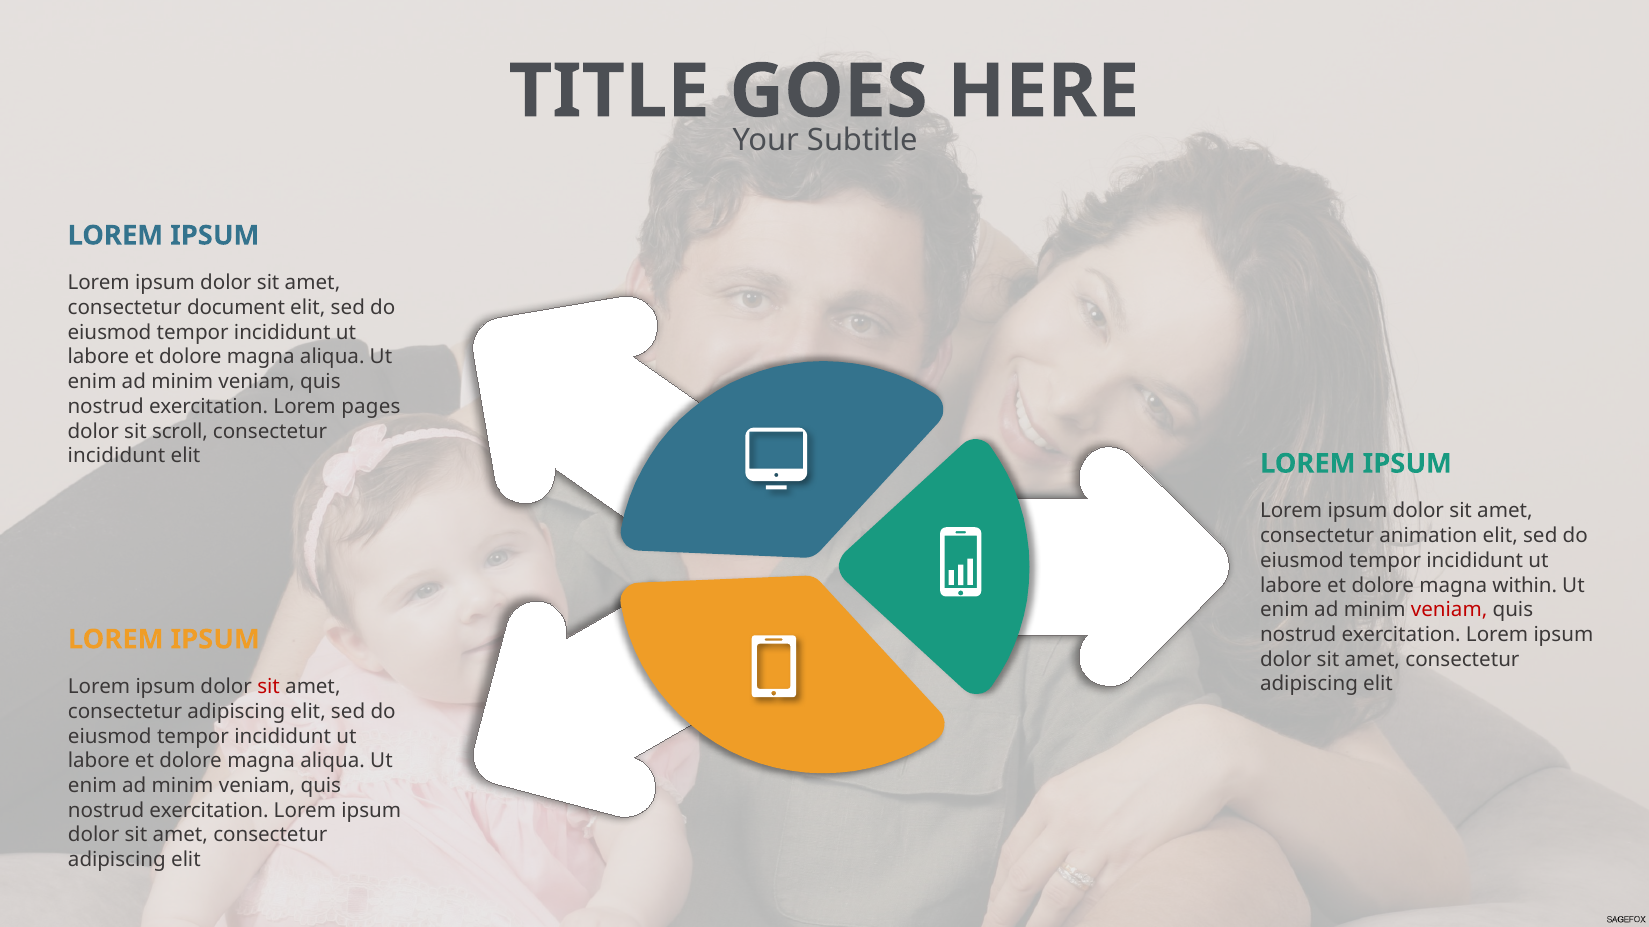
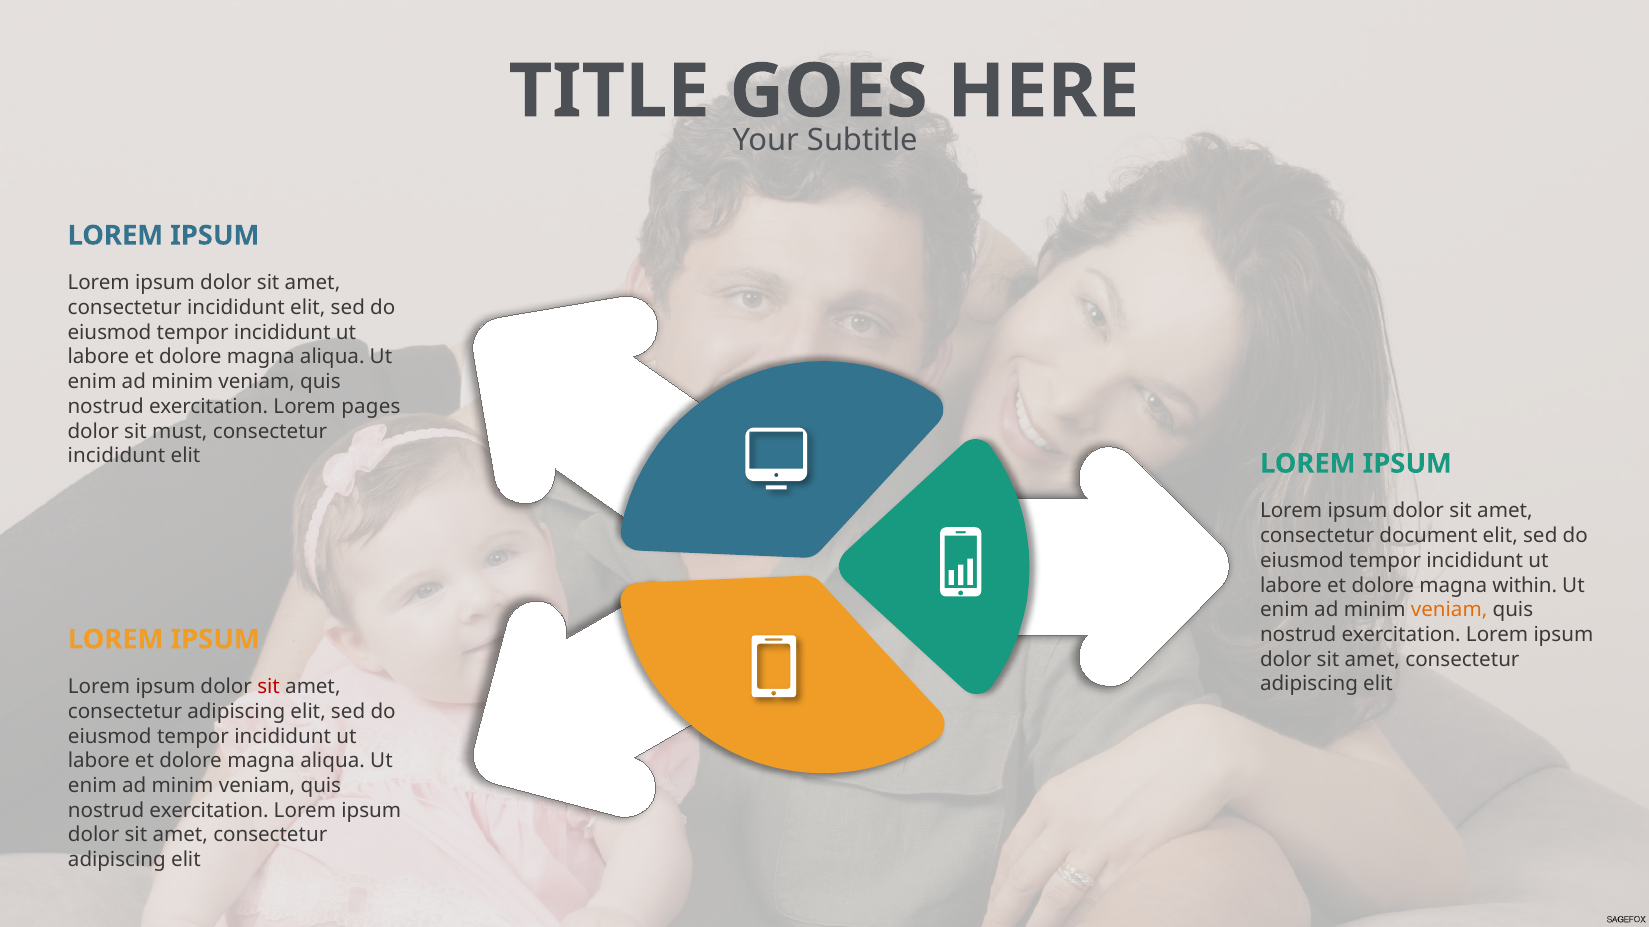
document: document -> incididunt (236, 308)
scroll: scroll -> must (180, 432)
animation: animation -> document (1428, 536)
veniam colour: red -> orange (1449, 610)
